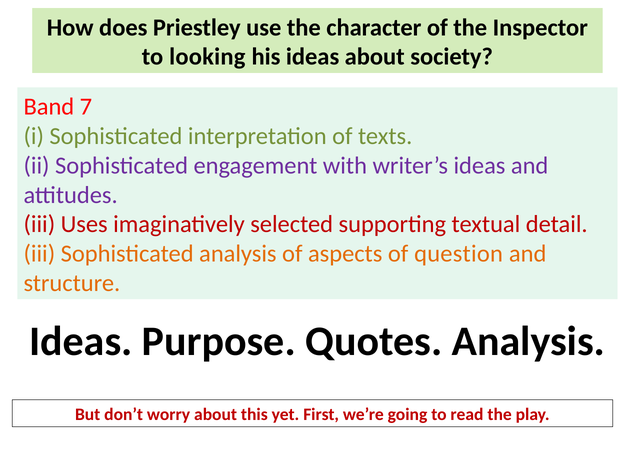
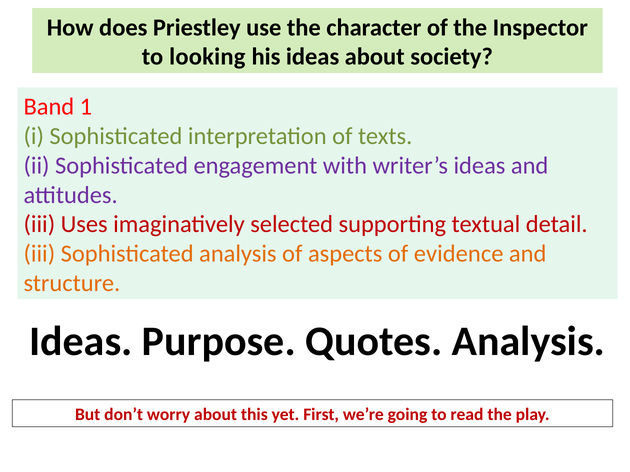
7: 7 -> 1 (86, 107)
question: question -> evidence (459, 254)
